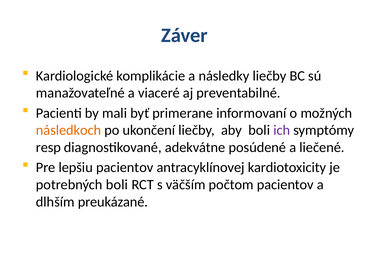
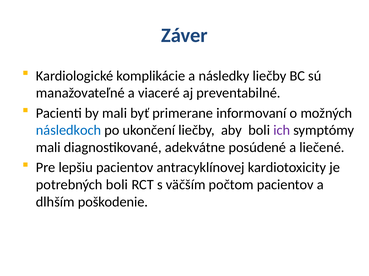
následkoch colour: orange -> blue (69, 131)
resp: resp -> mali (48, 148)
preukázané: preukázané -> poškodenie (113, 202)
